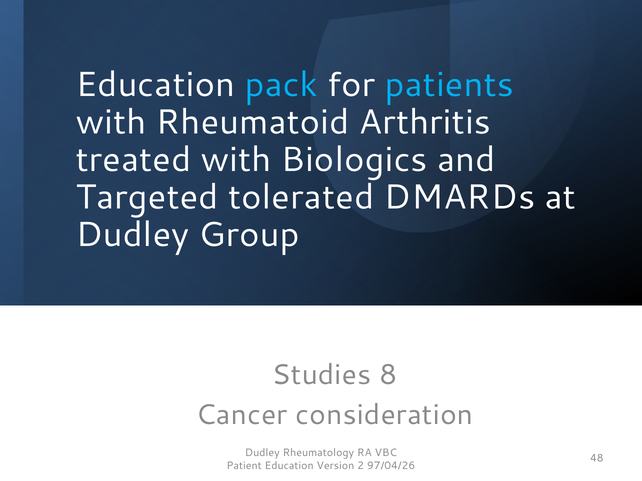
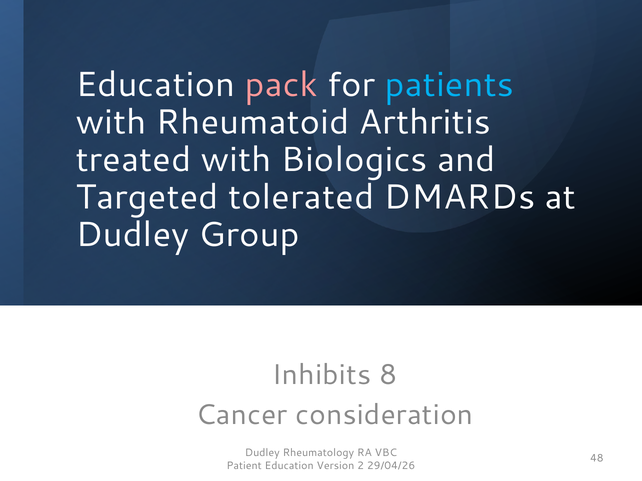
pack colour: light blue -> pink (281, 85)
Studies: Studies -> Inhibits (322, 375)
97/04/26: 97/04/26 -> 29/04/26 (391, 466)
